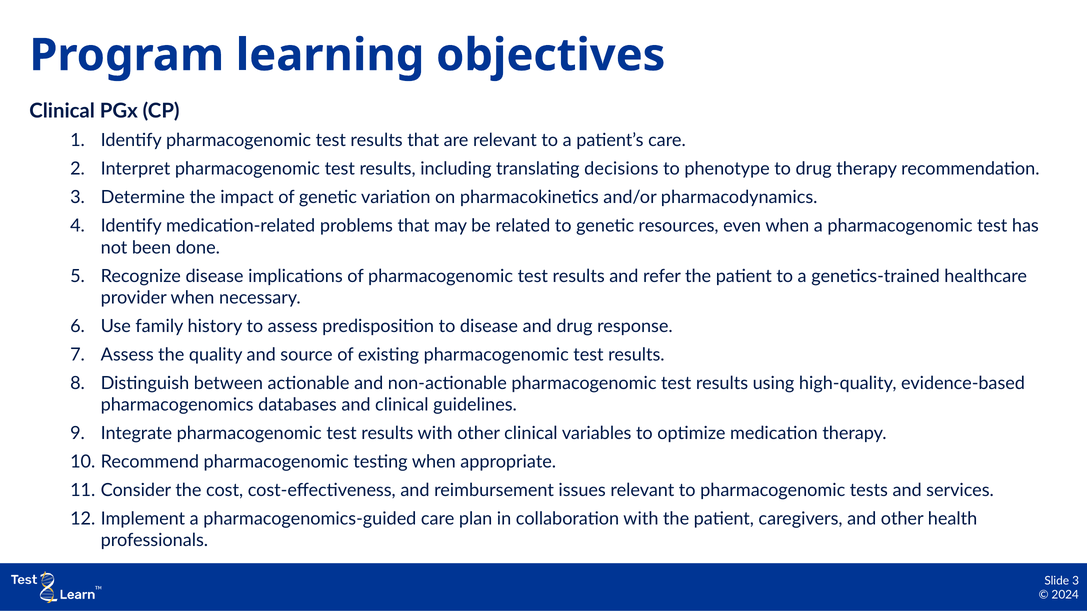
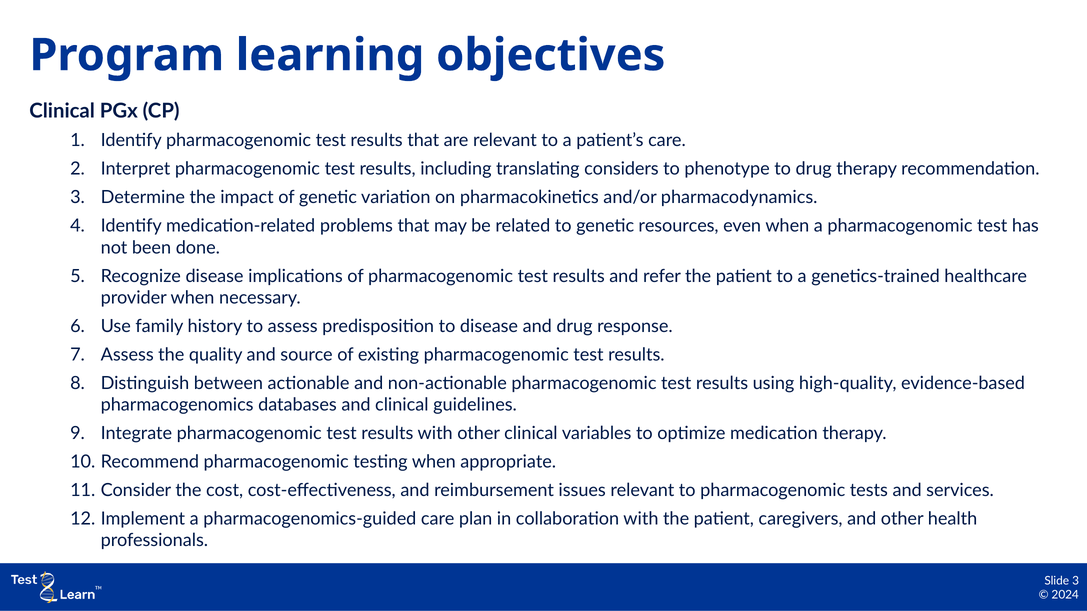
decisions: decisions -> considers (621, 169)
